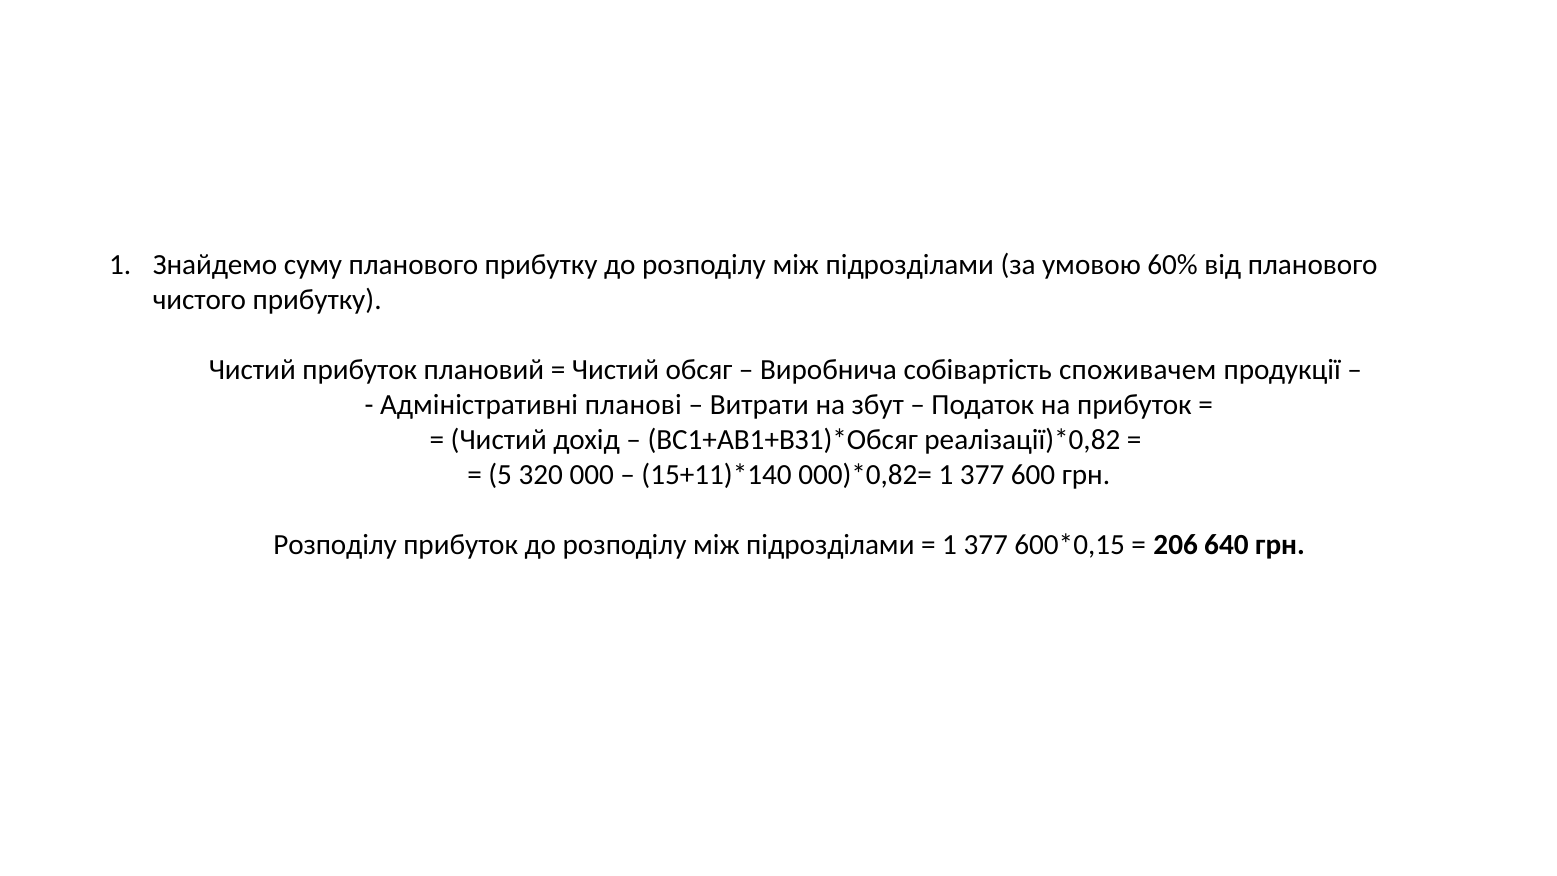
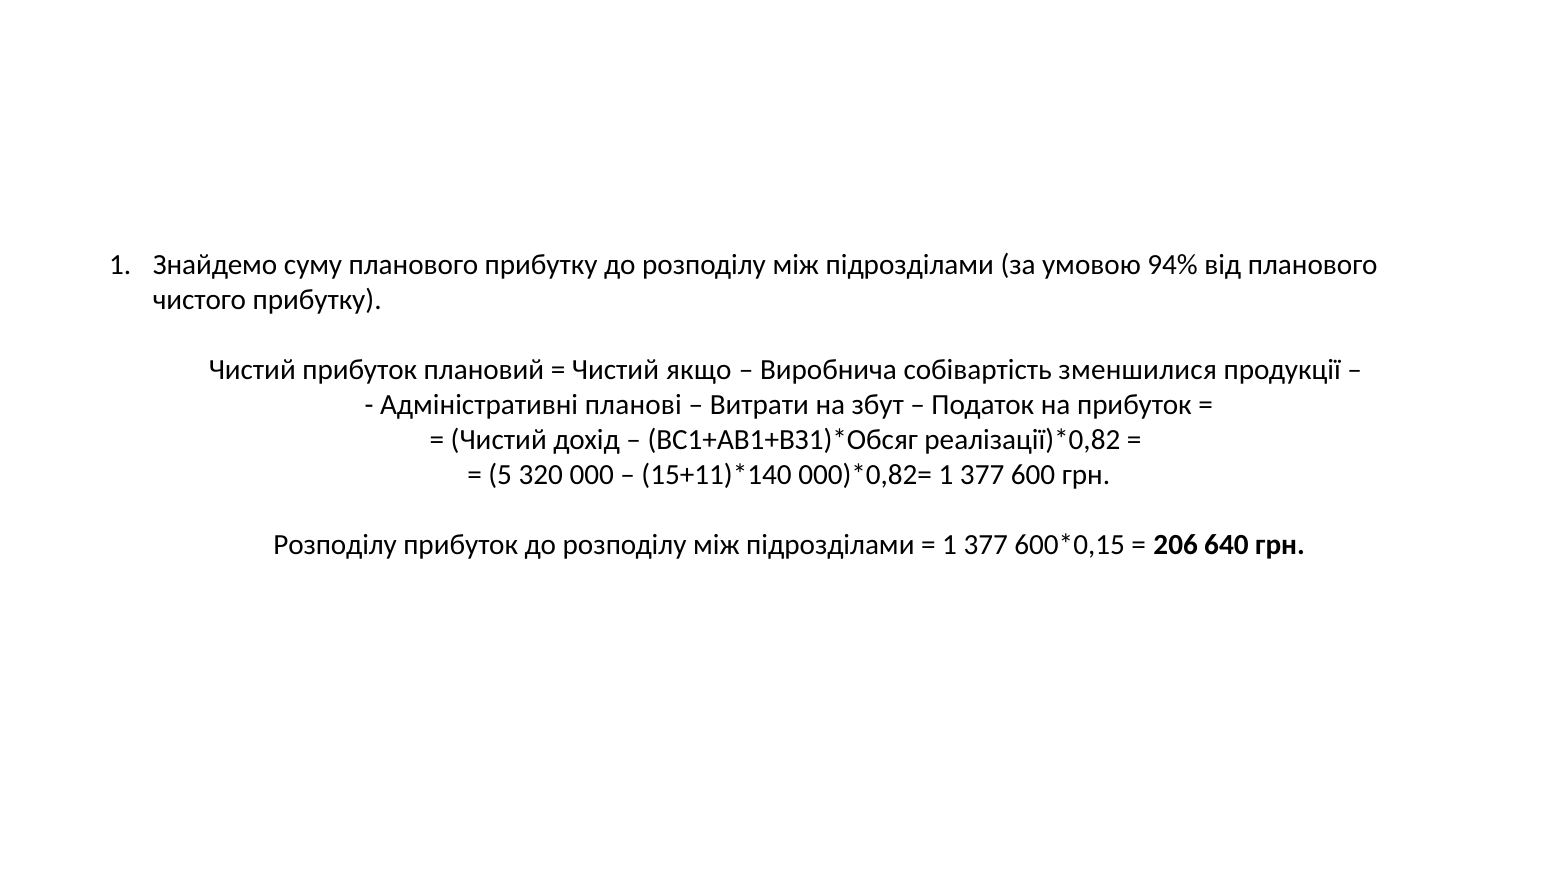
60%: 60% -> 94% (1173, 264)
обсяг: обсяг -> якщо (699, 369)
споживачем: споживачем -> зменшилися (1138, 369)
